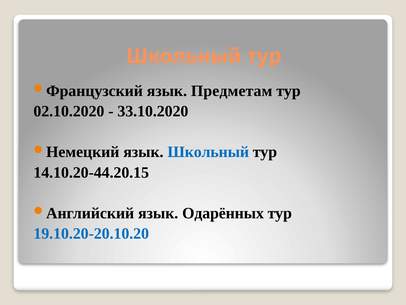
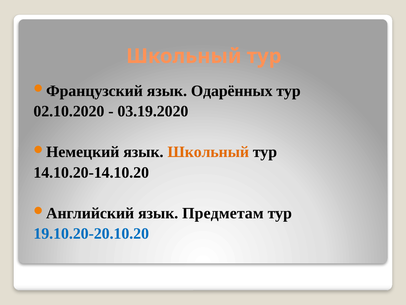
Предметам: Предметам -> Одарённых (232, 91)
33.10.2020: 33.10.2020 -> 03.19.2020 (153, 111)
Школьный colour: blue -> orange (208, 152)
14.10.20-44.20.15: 14.10.20-44.20.15 -> 14.10.20-14.10.20 (91, 172)
Одарённых: Одарённых -> Предметам (223, 213)
